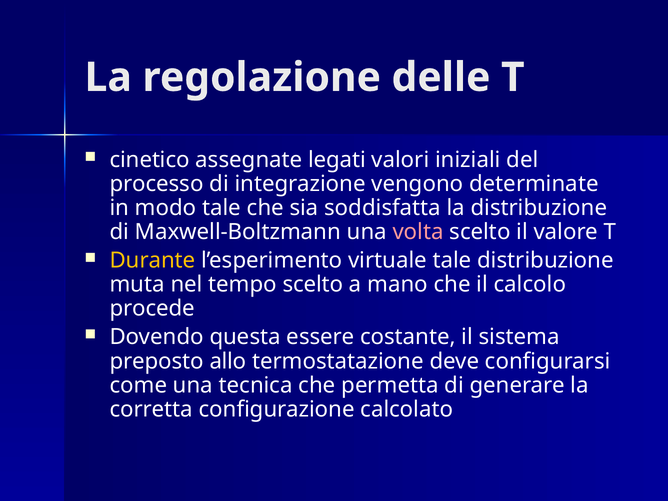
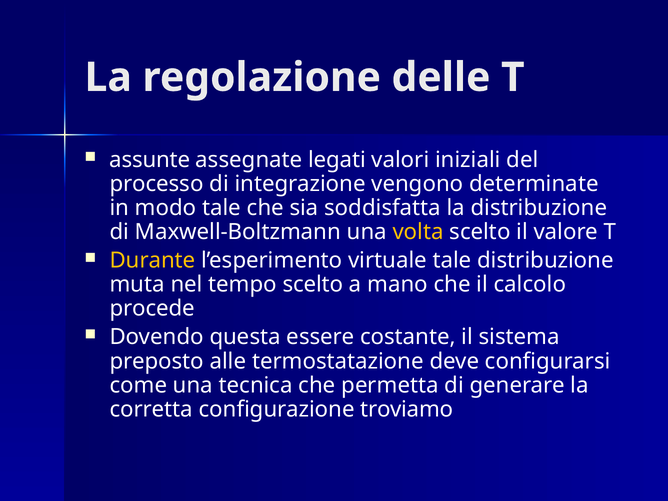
cinetico: cinetico -> assunte (150, 160)
volta colour: pink -> yellow (418, 232)
allo: allo -> alle (228, 361)
calcolato: calcolato -> troviamo (407, 409)
